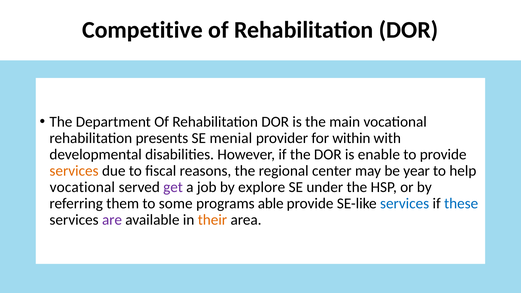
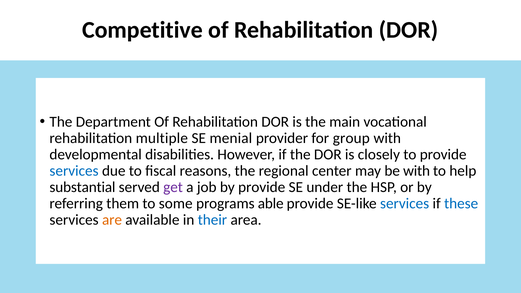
presents: presents -> multiple (162, 138)
within: within -> group (351, 138)
enable: enable -> closely (379, 154)
services colour: orange -> blue (74, 171)
be year: year -> with (417, 171)
vocational: vocational -> substantial (82, 187)
by explore: explore -> provide (262, 187)
are colour: purple -> orange (112, 220)
their colour: orange -> blue (212, 220)
